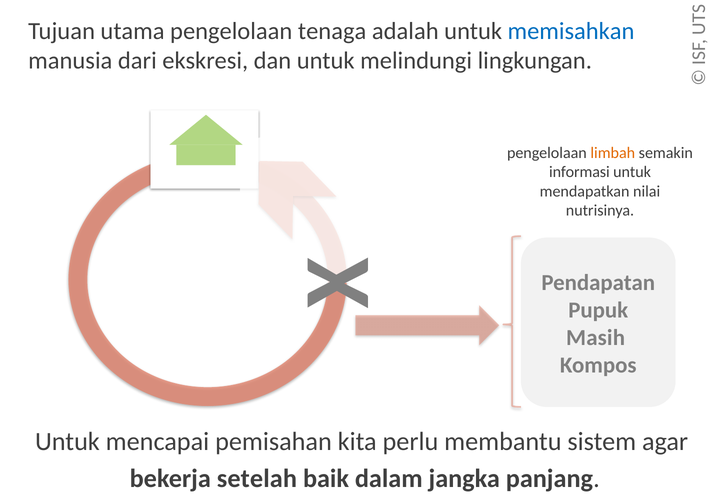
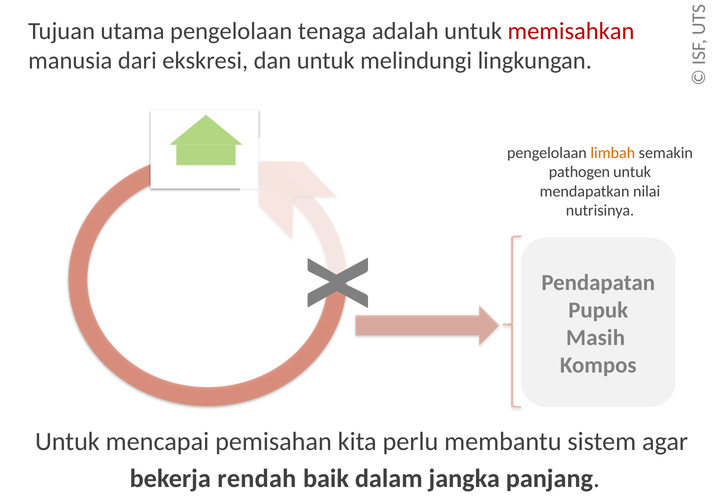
memisahkan colour: blue -> red (571, 31)
informasi: informasi -> pathogen (579, 172)
setelah: setelah -> rendah (257, 479)
